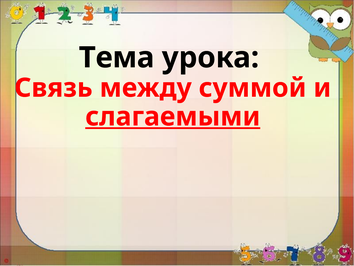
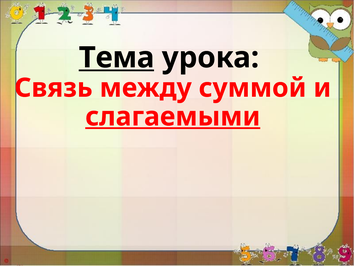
Тема underline: none -> present (117, 58)
